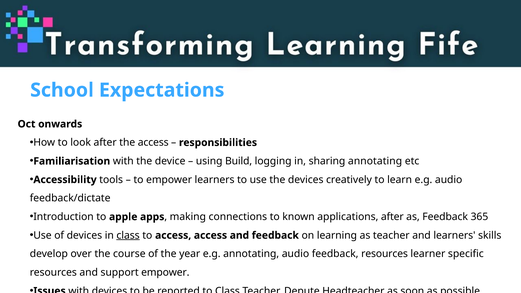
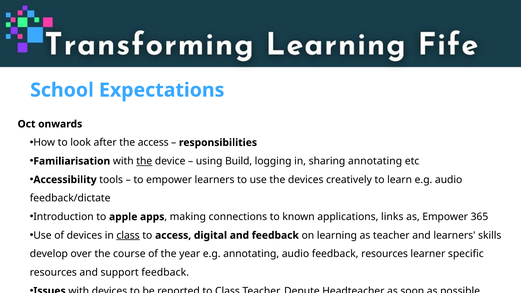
the underline: none -> present (144, 161)
applications after: after -> links (392, 217)
as Feedback: Feedback -> Empower (445, 217)
access access: access -> digital (210, 235)
support empower: empower -> feedback (165, 272)
